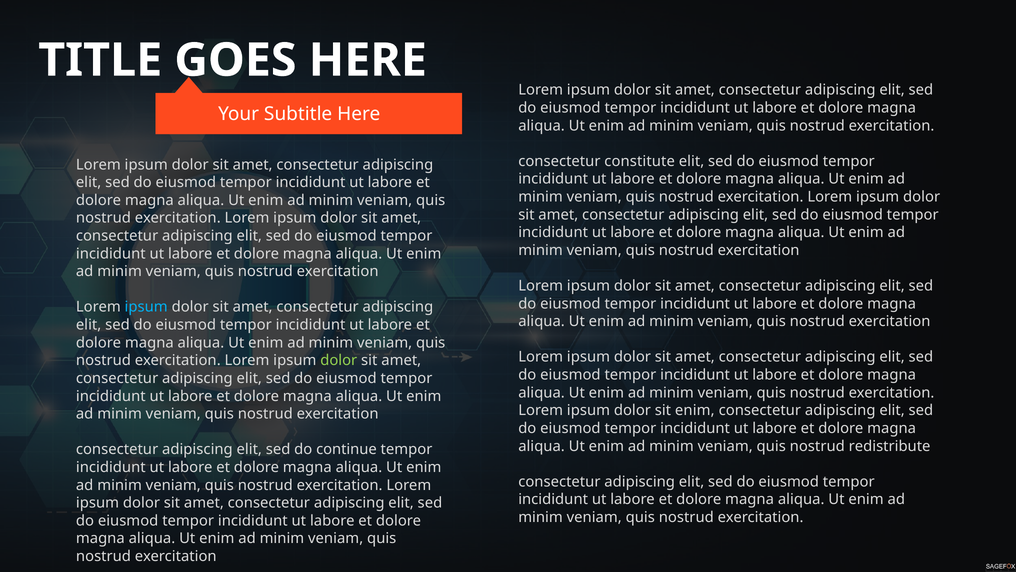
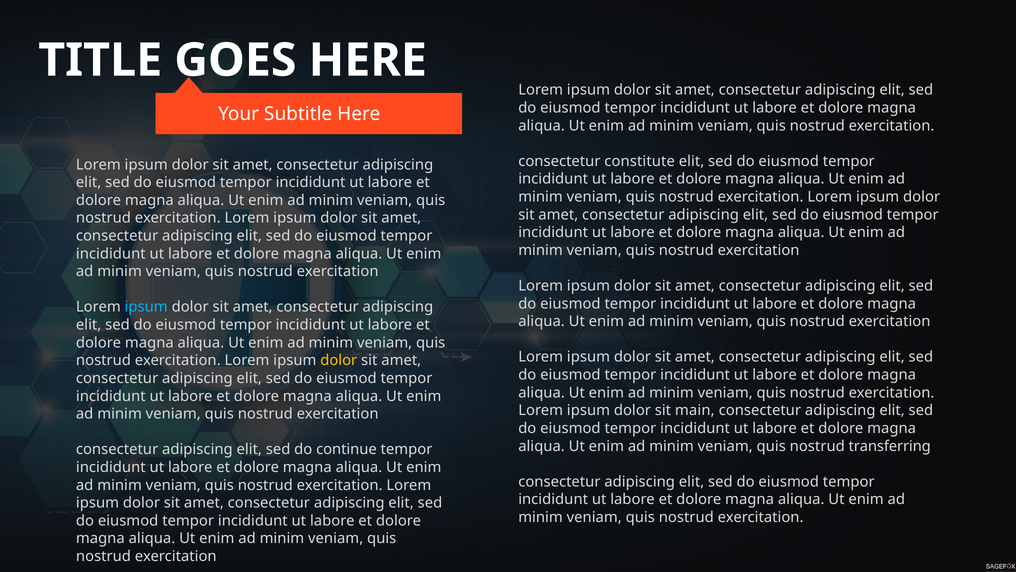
dolor colour: light green -> yellow (339, 360)
sit enim: enim -> main (695, 410)
redistribute: redistribute -> transferring (890, 446)
